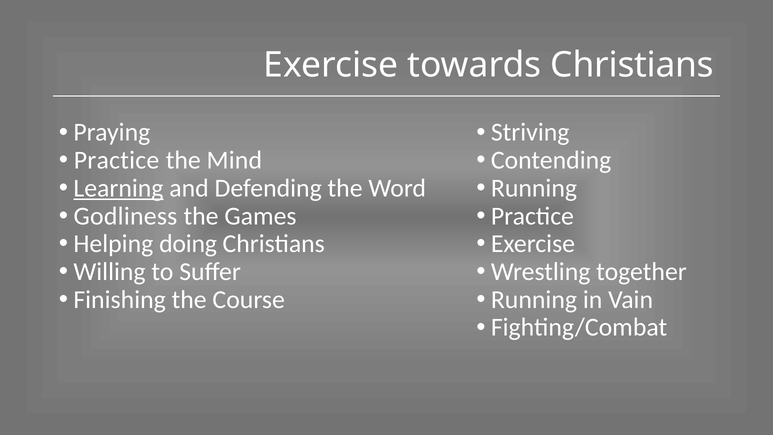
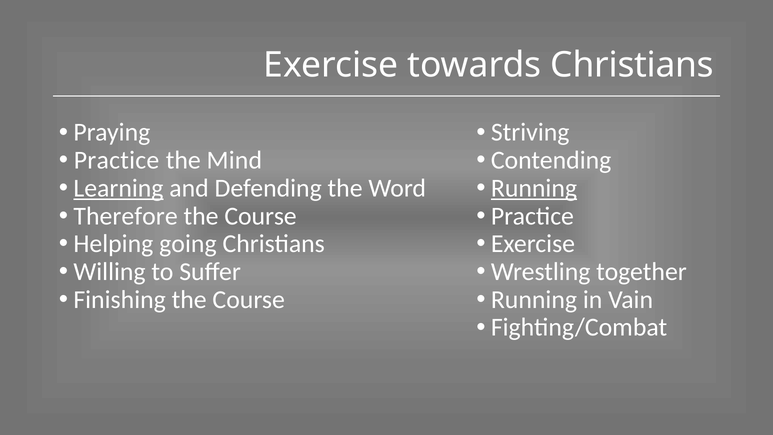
Running underline: none -> present (534, 188)
Godliness: Godliness -> Therefore (126, 216)
Games: Games -> Course (261, 216)
doing: doing -> going (188, 244)
